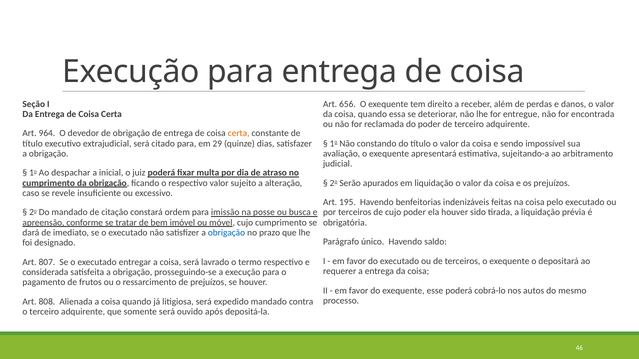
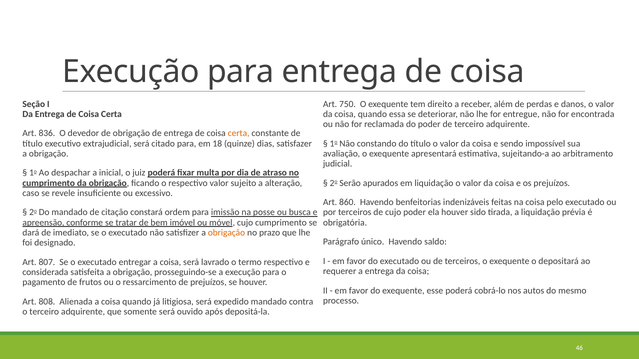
656: 656 -> 750 (347, 104)
964: 964 -> 836 (47, 134)
29: 29 -> 18 (217, 144)
195: 195 -> 860 (347, 203)
obrigação colour: blue -> orange (227, 233)
